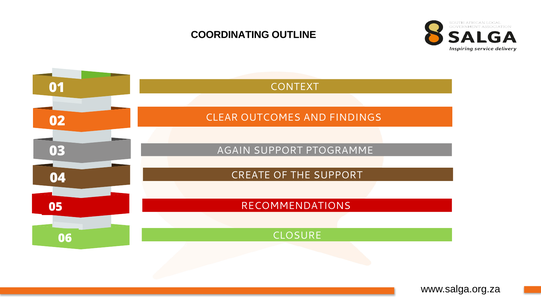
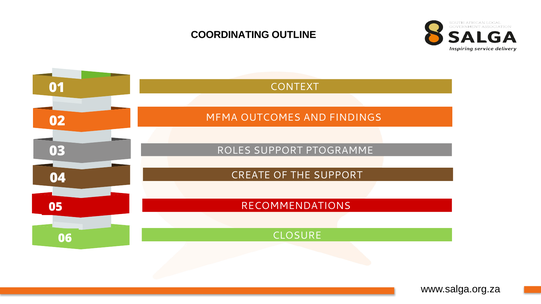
CLEAR: CLEAR -> MFMA (222, 118)
AGAIN: AGAIN -> ROLES (234, 151)
